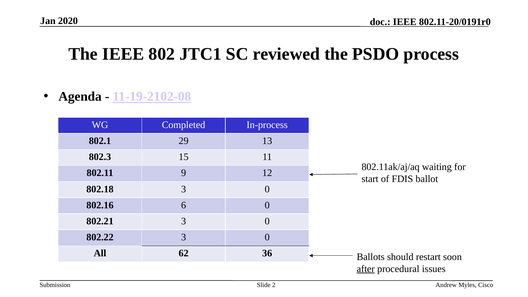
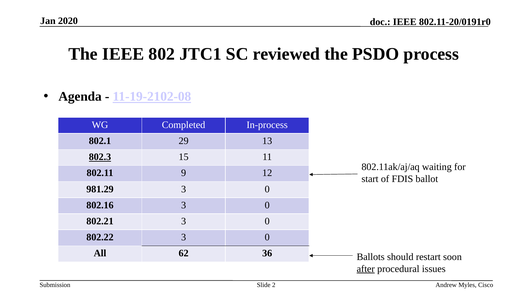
802.3 underline: none -> present (100, 157)
802.18: 802.18 -> 981.29 (100, 189)
802.16 6: 6 -> 3 (184, 205)
